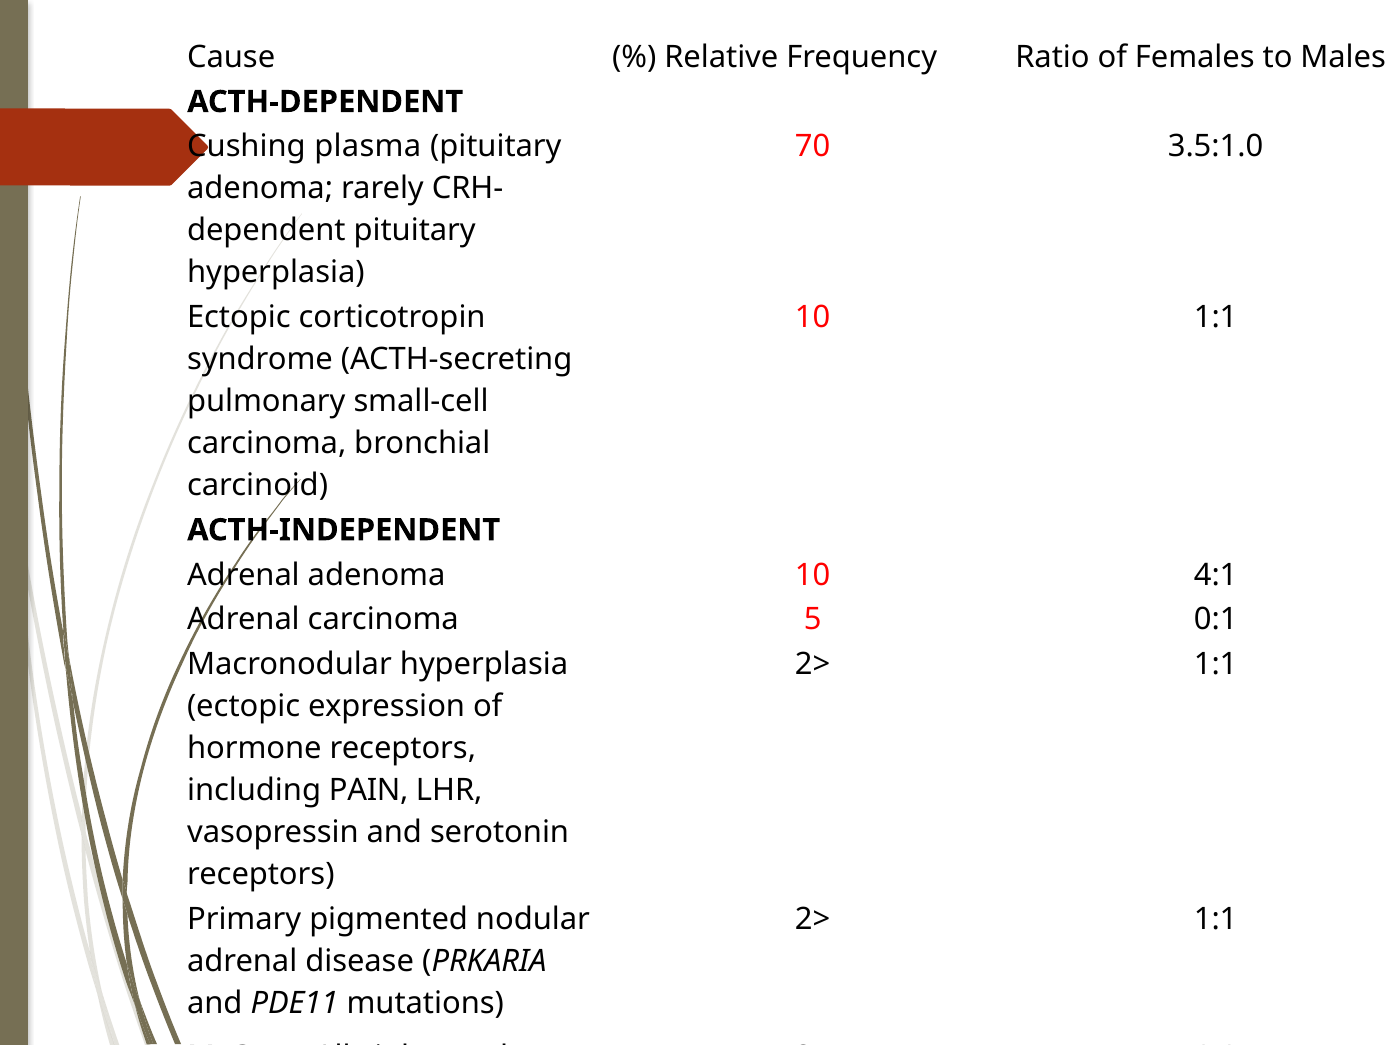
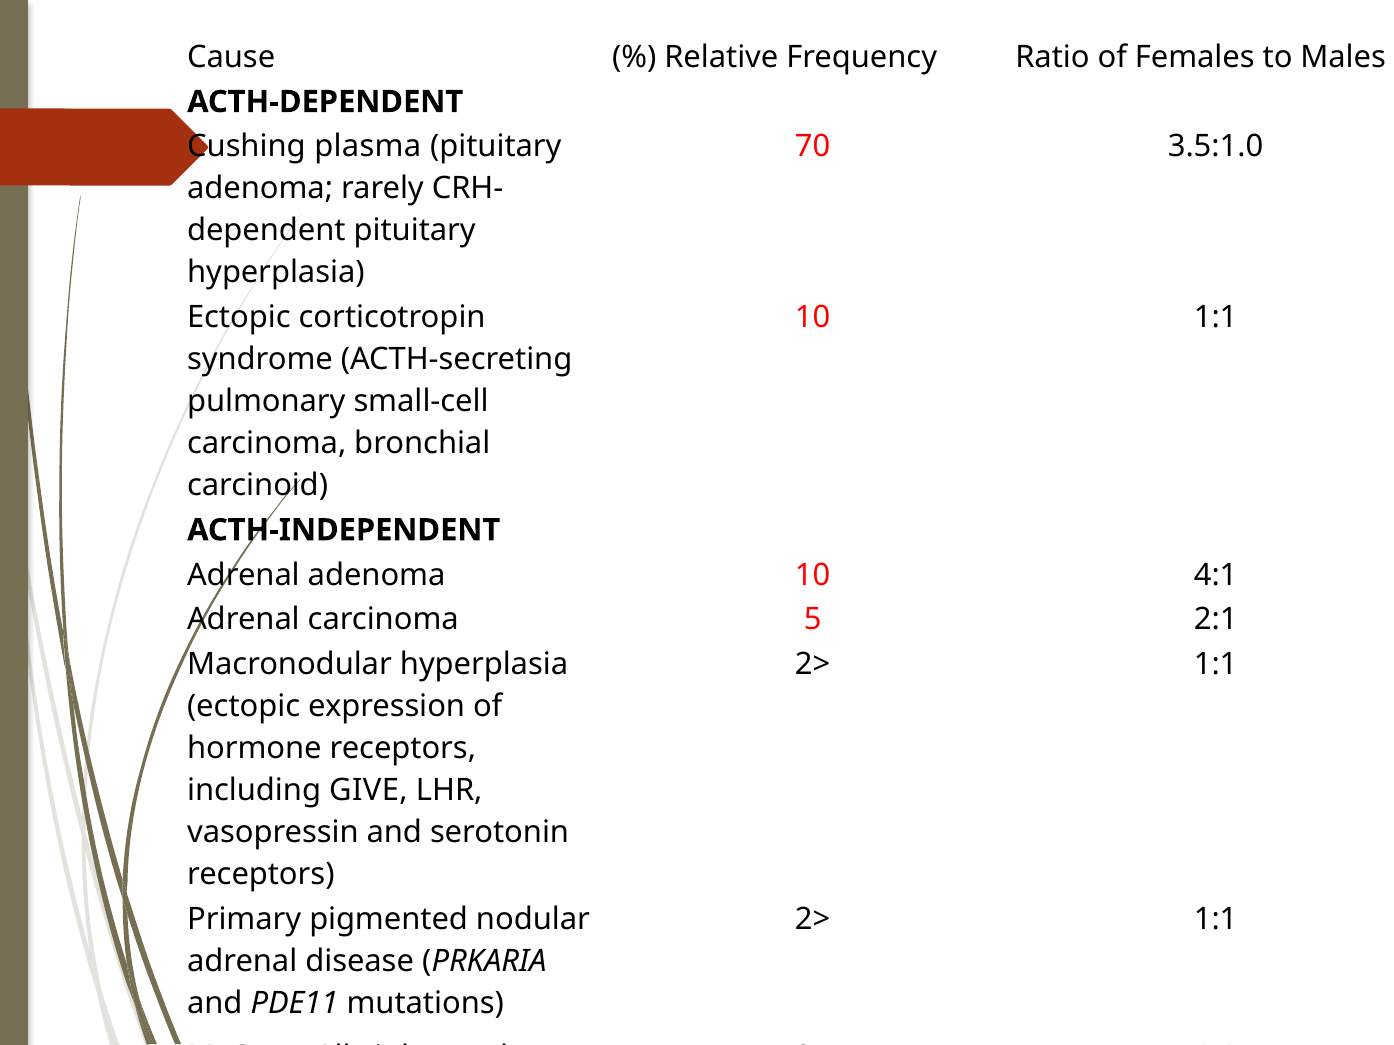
0:1: 0:1 -> 2:1 (1216, 620)
PAIN: PAIN -> GIVE (368, 791)
